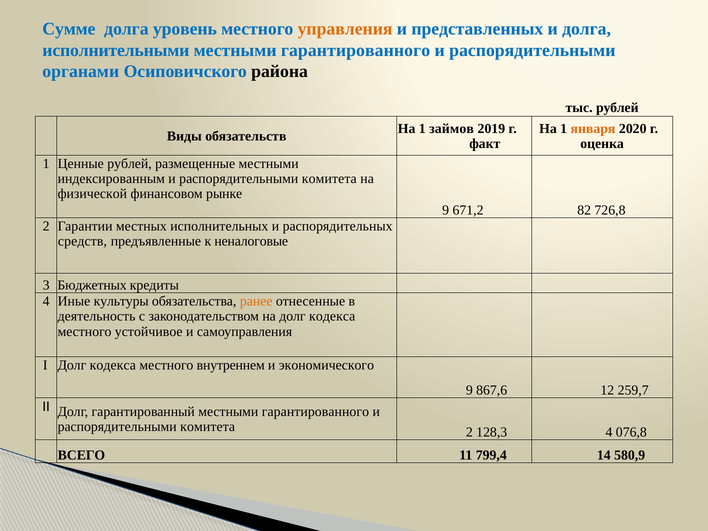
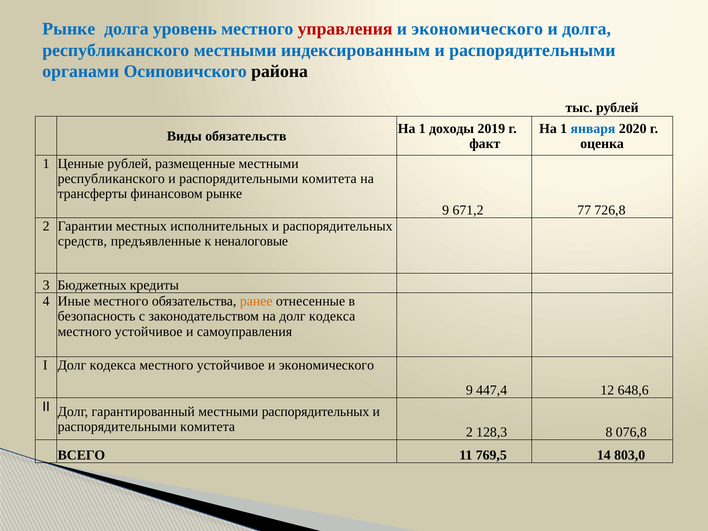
Сумме: Сумме -> Рынке (69, 29)
управления colour: orange -> red (345, 29)
представленных: представленных -> экономического (477, 29)
исполнительными: исполнительными -> республиканского (116, 50)
гарантированного: гарантированного -> индексированным (356, 50)
займов: займов -> доходы (452, 129)
января colour: orange -> blue (593, 129)
индексированным: индексированным -> республиканского (111, 179)
физической: физической -> трансферты (92, 194)
82: 82 -> 77 (584, 210)
Иные культуры: культуры -> местного (121, 301)
деятельность: деятельность -> безопасность (97, 316)
внутреннем: внутреннем -> устойчивое (231, 365)
867,6: 867,6 -> 447,4 (492, 390)
259,7: 259,7 -> 648,6 (633, 390)
гарантированный местными гарантированного: гарантированного -> распорядительных (316, 412)
128,3 4: 4 -> 8 (609, 432)
799,4: 799,4 -> 769,5 (491, 455)
580,9: 580,9 -> 803,0 (630, 455)
